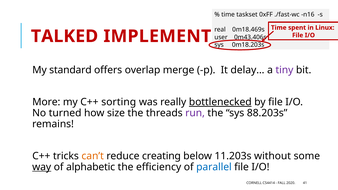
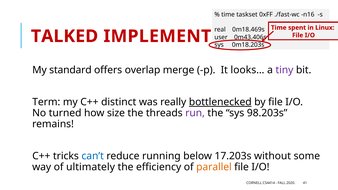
delay…: delay… -> looks… (247, 70)
More: More -> Term (46, 102)
sorting: sorting -> distinct (119, 102)
88.203s: 88.203s -> 98.203s (267, 113)
can’t colour: orange -> blue (93, 156)
creating: creating -> running (161, 156)
11.203s: 11.203s -> 17.203s (233, 156)
way underline: present -> none (42, 167)
alphabetic: alphabetic -> ultimately (91, 167)
parallel colour: blue -> orange (214, 167)
